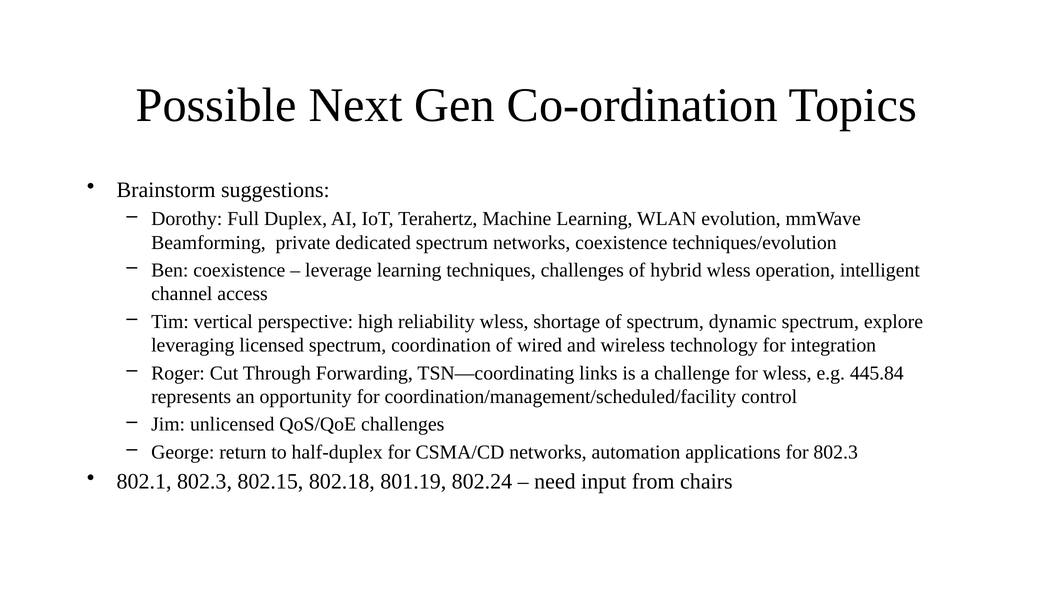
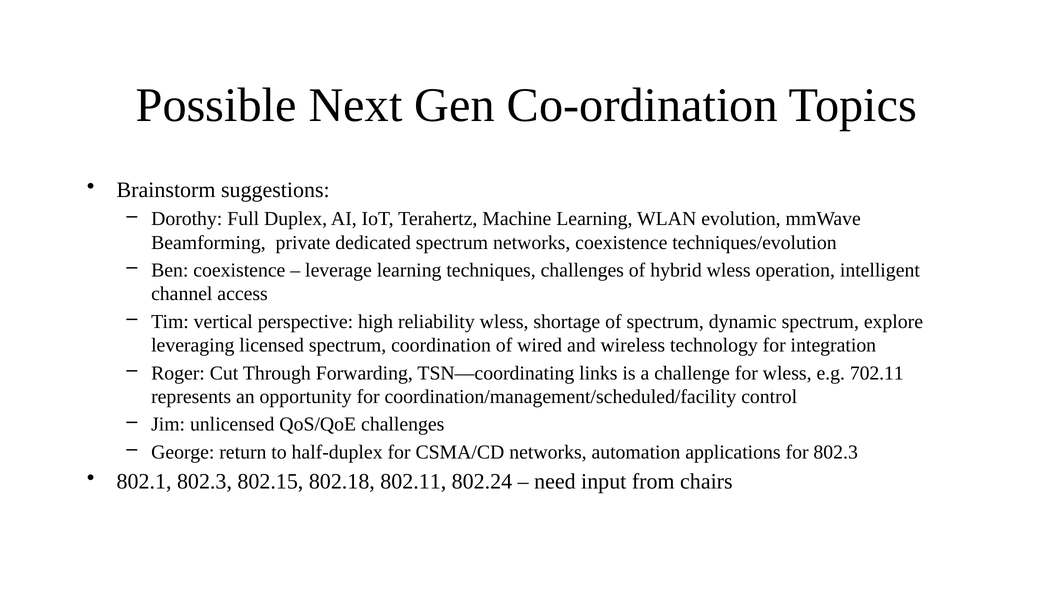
445.84: 445.84 -> 702.11 (877, 373)
801.19: 801.19 -> 802.11 (413, 482)
